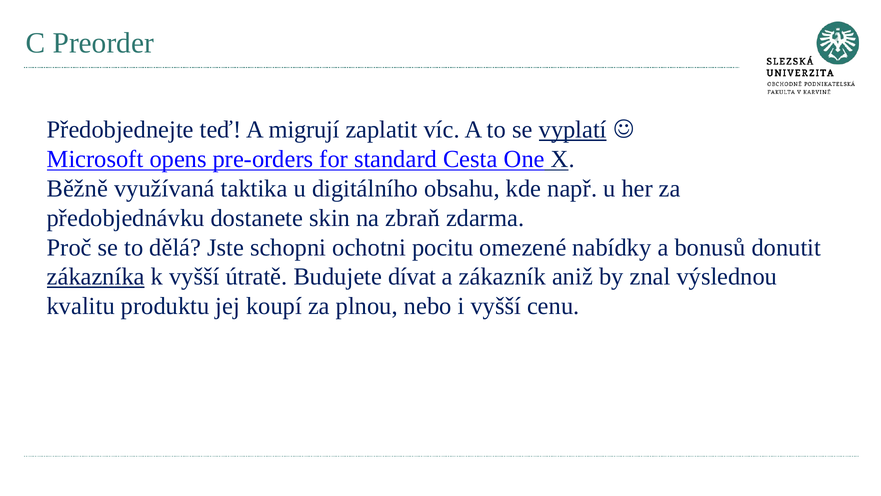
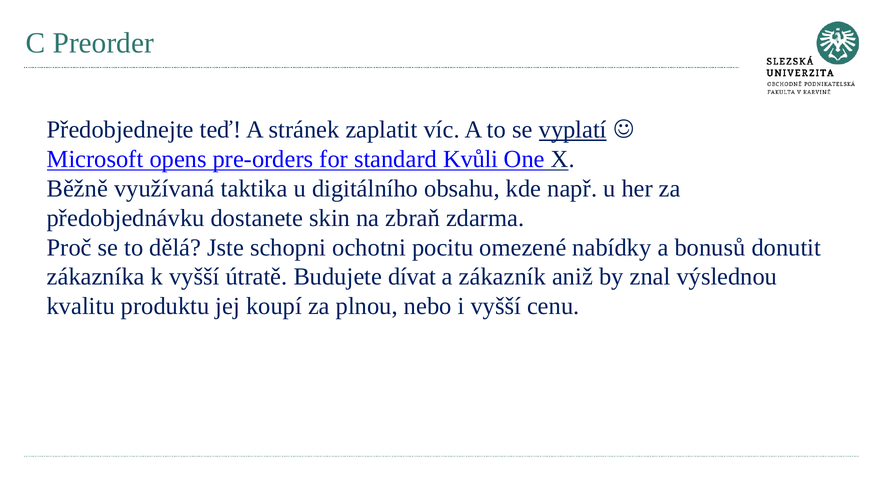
migrují: migrují -> stránek (304, 130)
Cesta: Cesta -> Kvůli (470, 159)
zákazníka underline: present -> none (96, 277)
